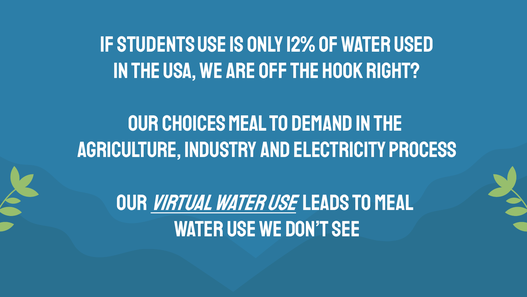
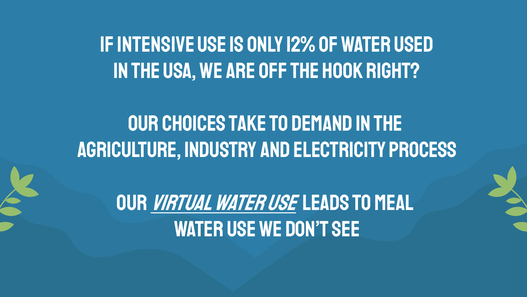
students: students -> intensive (156, 44)
choices meal: meal -> take (248, 123)
